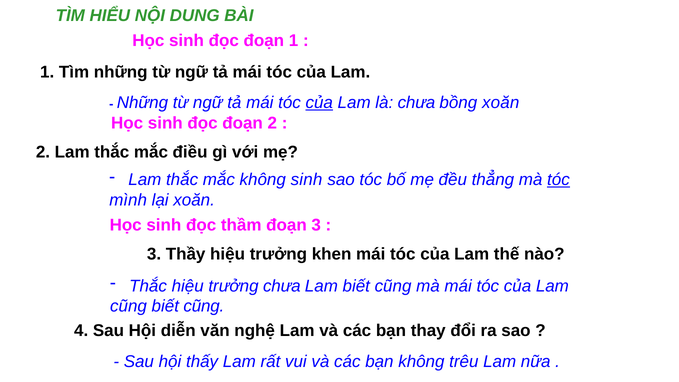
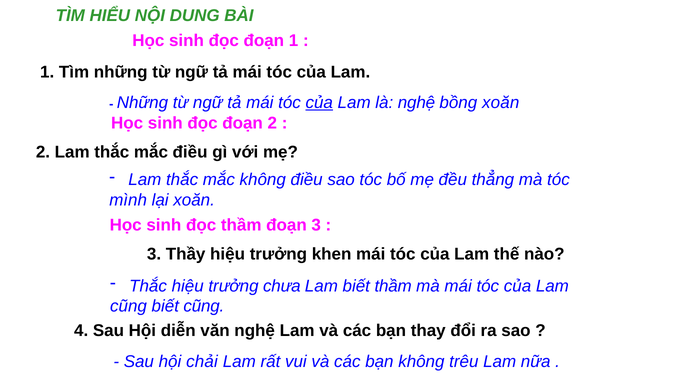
là chưa: chưa -> nghệ (416, 103)
không sinh: sinh -> điều (307, 180)
tóc underline: present -> none (558, 180)
Lam biết cũng: cũng -> thầm (393, 286)
thấy: thấy -> chải (202, 362)
